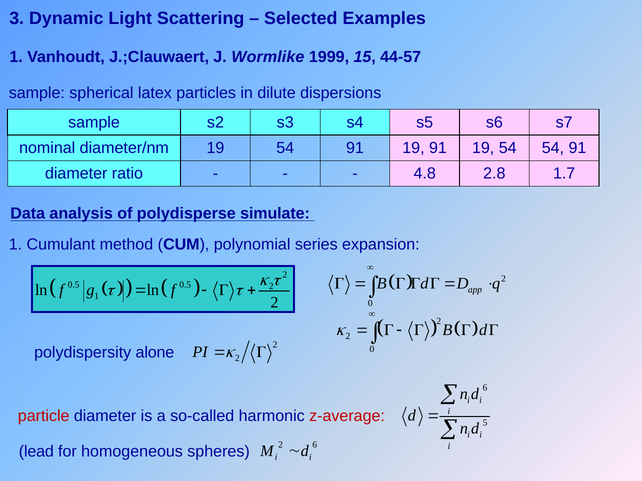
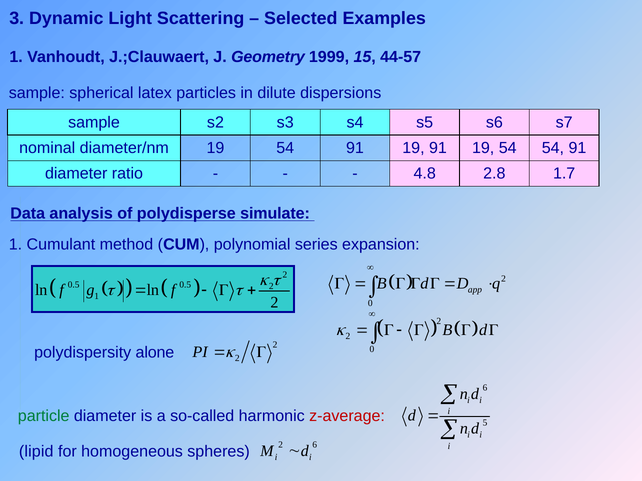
Wormlike: Wormlike -> Geometry (268, 57)
particle colour: red -> green (44, 417)
lead: lead -> lipid (36, 452)
